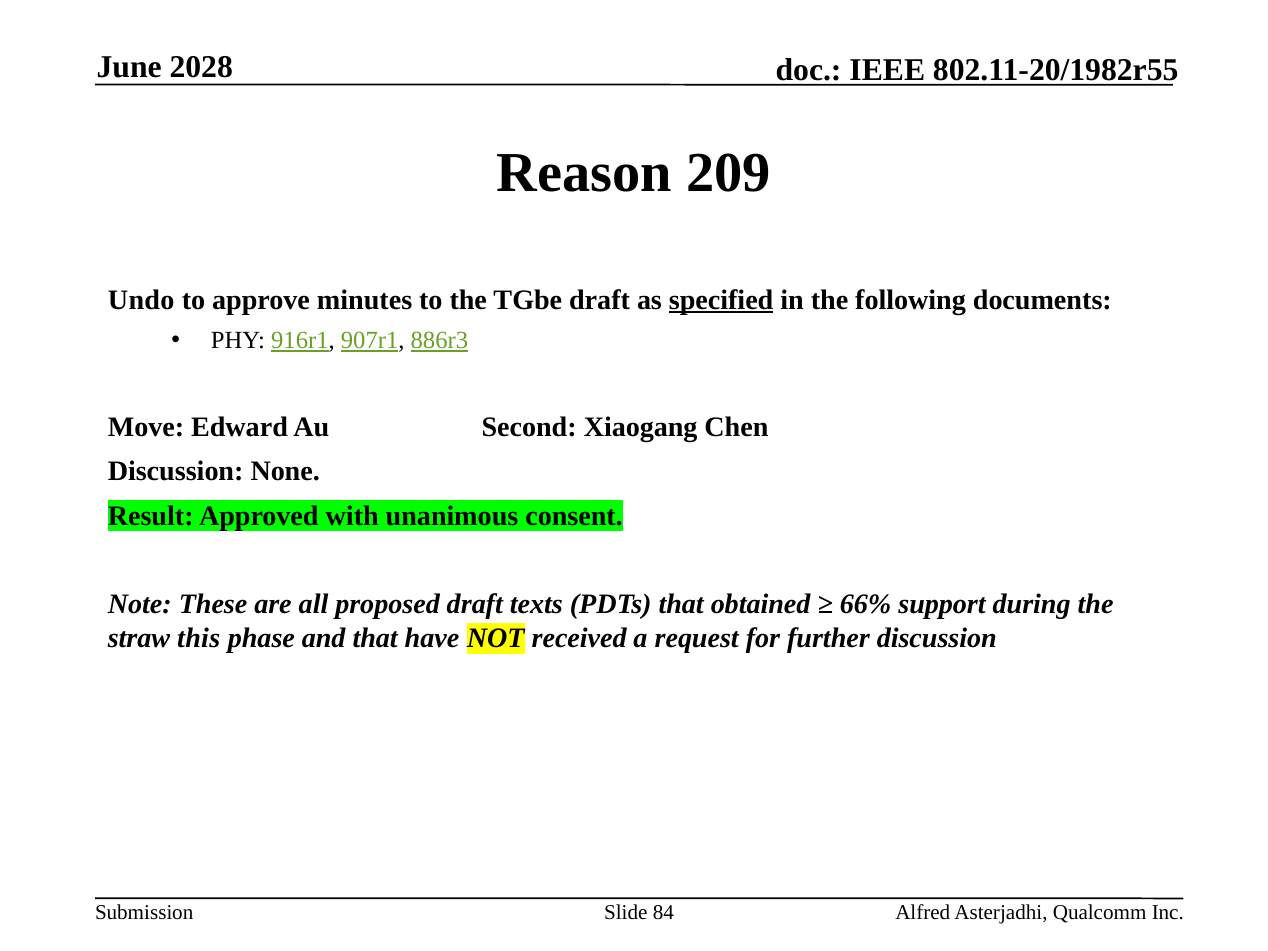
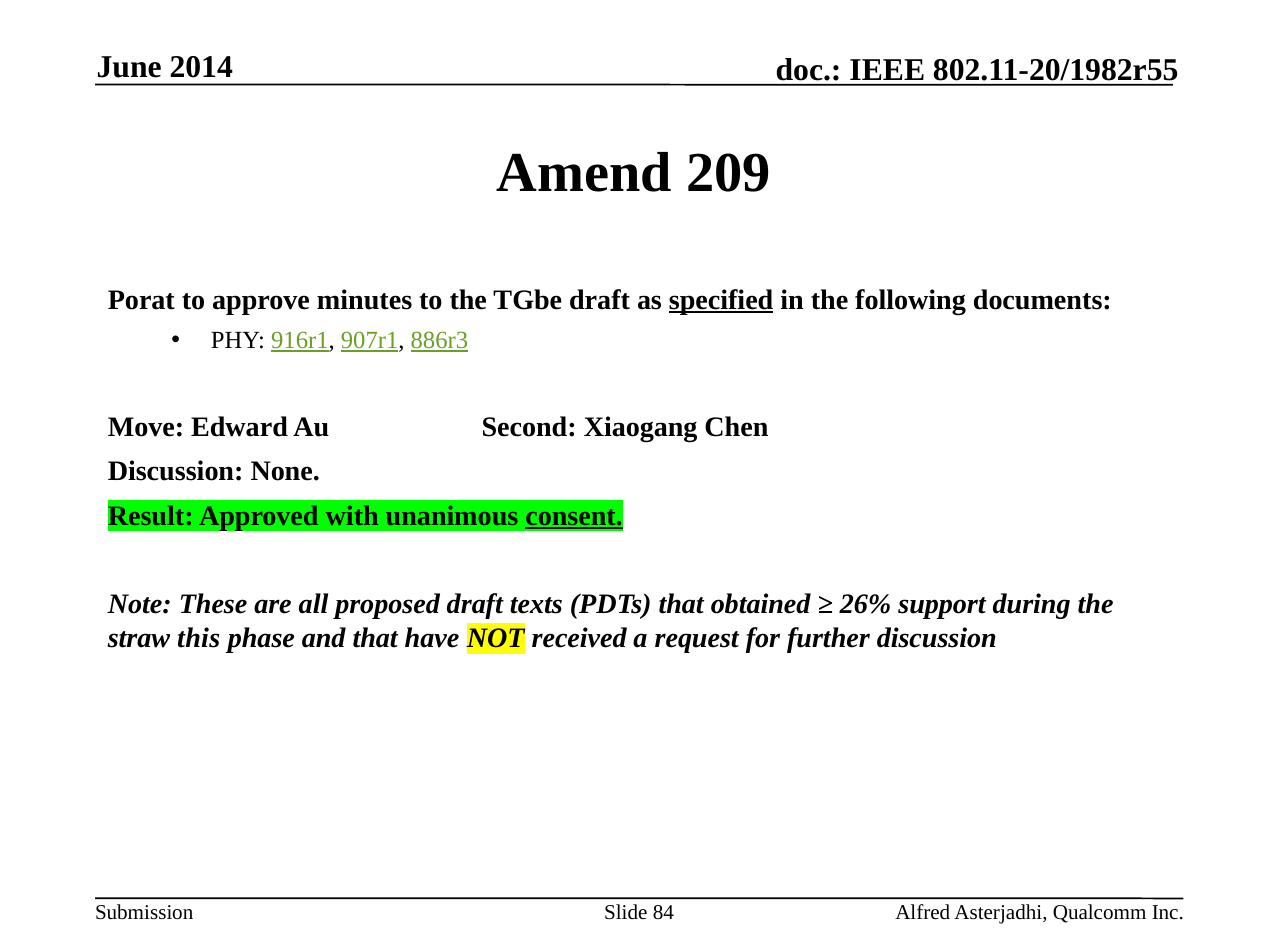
2028: 2028 -> 2014 (201, 67)
Reason: Reason -> Amend (584, 173)
Undo: Undo -> Porat (141, 300)
consent underline: none -> present (574, 516)
66%: 66% -> 26% (866, 605)
